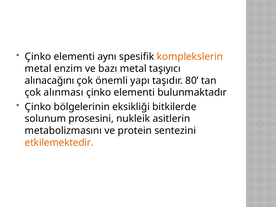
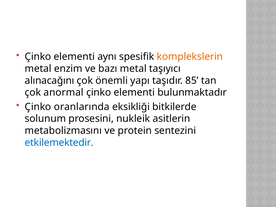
80: 80 -> 85 (192, 81)
alınması: alınması -> anormal (64, 92)
bölgelerinin: bölgelerinin -> oranlarında (82, 107)
etkilemektedir colour: orange -> blue (59, 143)
